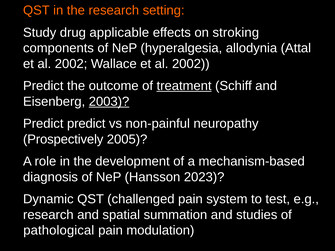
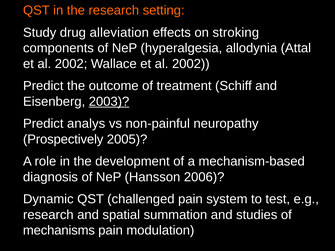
applicable: applicable -> alleviation (119, 33)
treatment underline: present -> none (184, 86)
Predict predict: predict -> analys (86, 124)
2023: 2023 -> 2006 (204, 177)
pathological: pathological -> mechanisms (59, 231)
